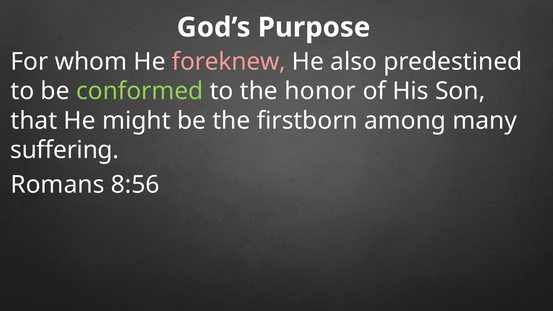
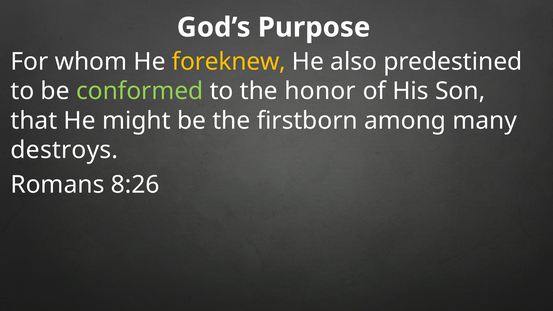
foreknew colour: pink -> yellow (229, 62)
suffering: suffering -> destroys (64, 150)
8:56: 8:56 -> 8:26 (135, 185)
